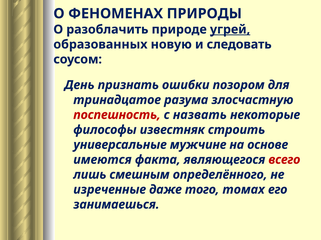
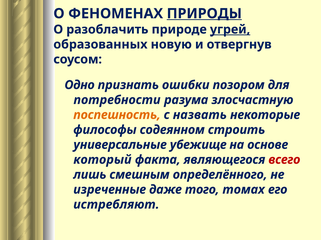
ПРИРОДЫ underline: none -> present (204, 14)
следовать: следовать -> отвергнув (239, 45)
День: День -> Одно (80, 85)
тринадцатое: тринадцатое -> потребности (117, 100)
поспешность colour: red -> orange (117, 115)
известняк: известняк -> содеянном (172, 130)
мужчине: мужчине -> убежище (198, 145)
имеются: имеются -> который (102, 160)
занимаешься: занимаешься -> истребляют (116, 205)
